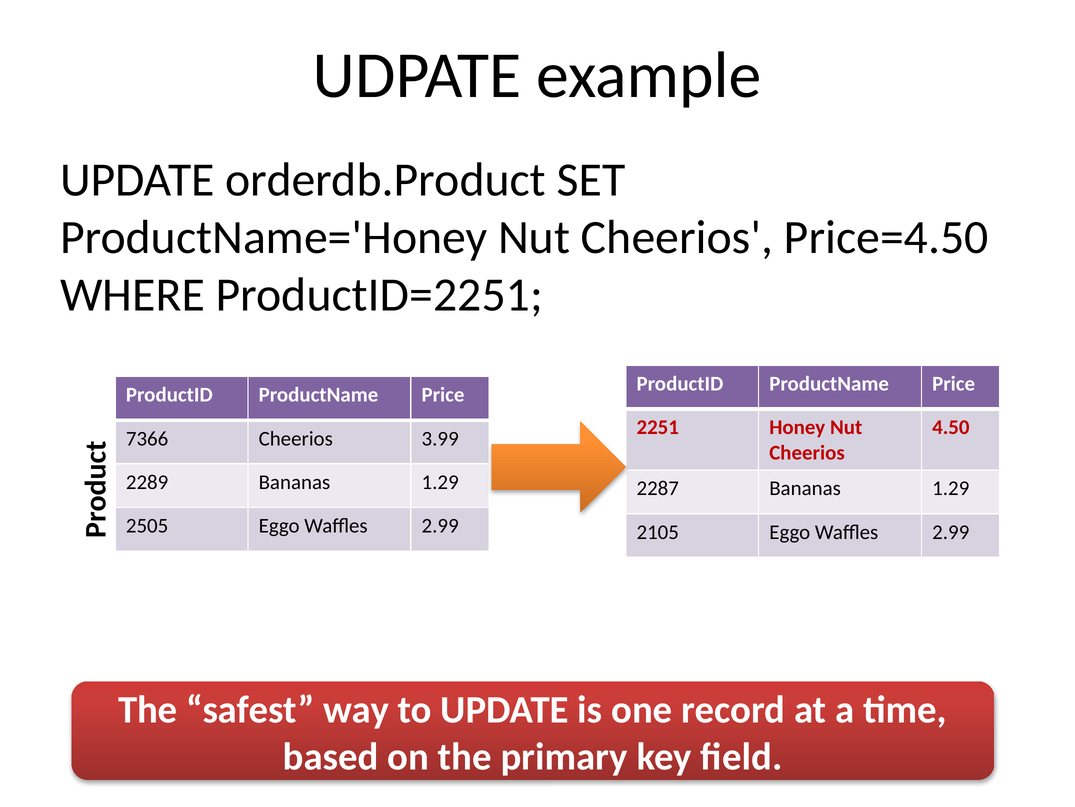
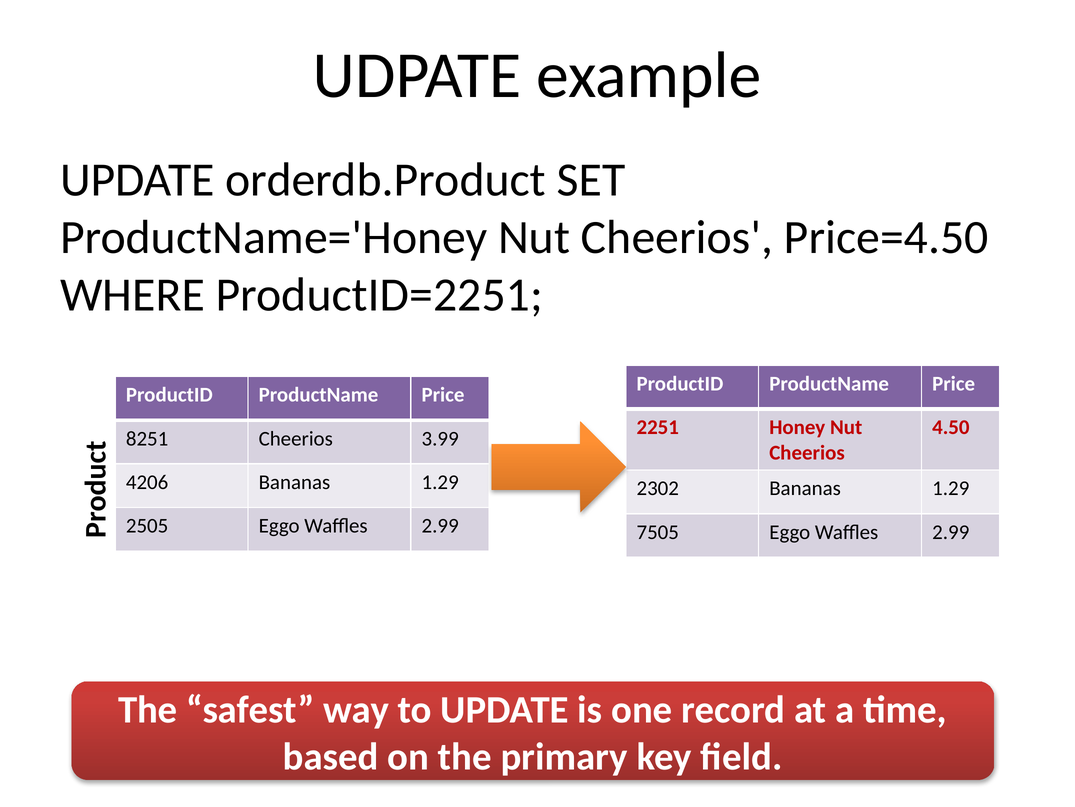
7366: 7366 -> 8251 (147, 438)
2289: 2289 -> 4206 (147, 482)
2287: 2287 -> 2302 (658, 488)
2105: 2105 -> 7505 (658, 532)
